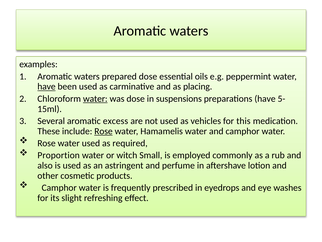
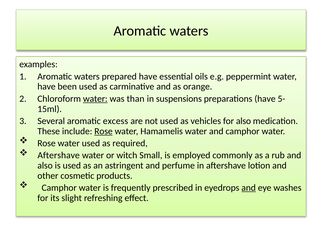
prepared dose: dose -> have (148, 76)
have underline: present -> none (47, 86)
placing: placing -> orange (198, 86)
was dose: dose -> than (136, 99)
for this: this -> also (244, 121)
Proportion: Proportion -> Aftershave (59, 155)
and underline: none -> present (249, 187)
